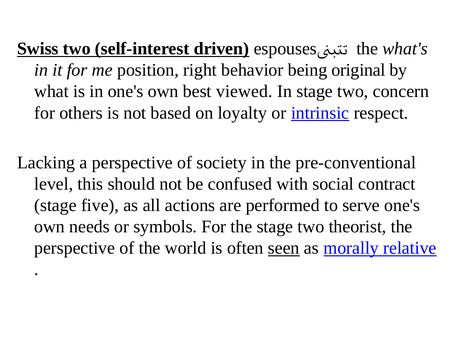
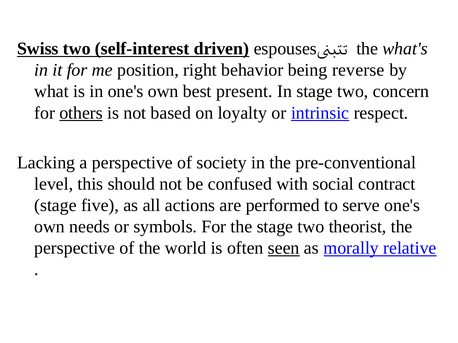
original: original -> reverse (358, 70)
viewed: viewed -> present (244, 92)
others underline: none -> present (81, 113)
